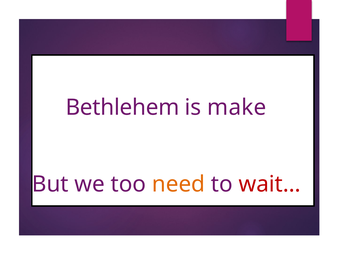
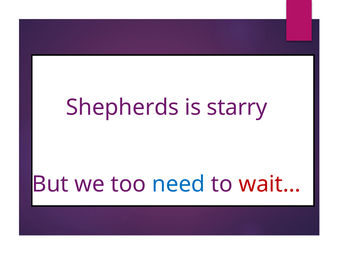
Bethlehem: Bethlehem -> Shepherds (122, 107)
make: make -> starry (237, 107)
need colour: orange -> blue (179, 184)
